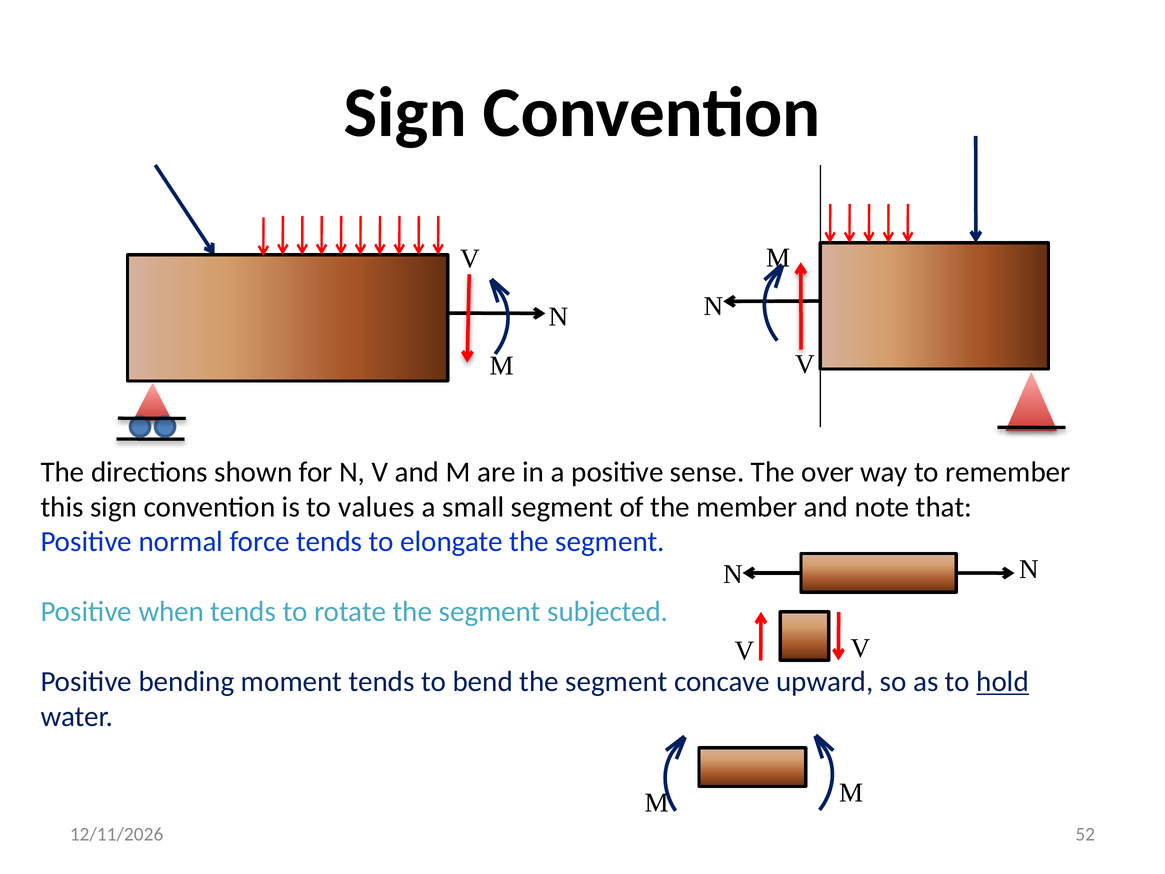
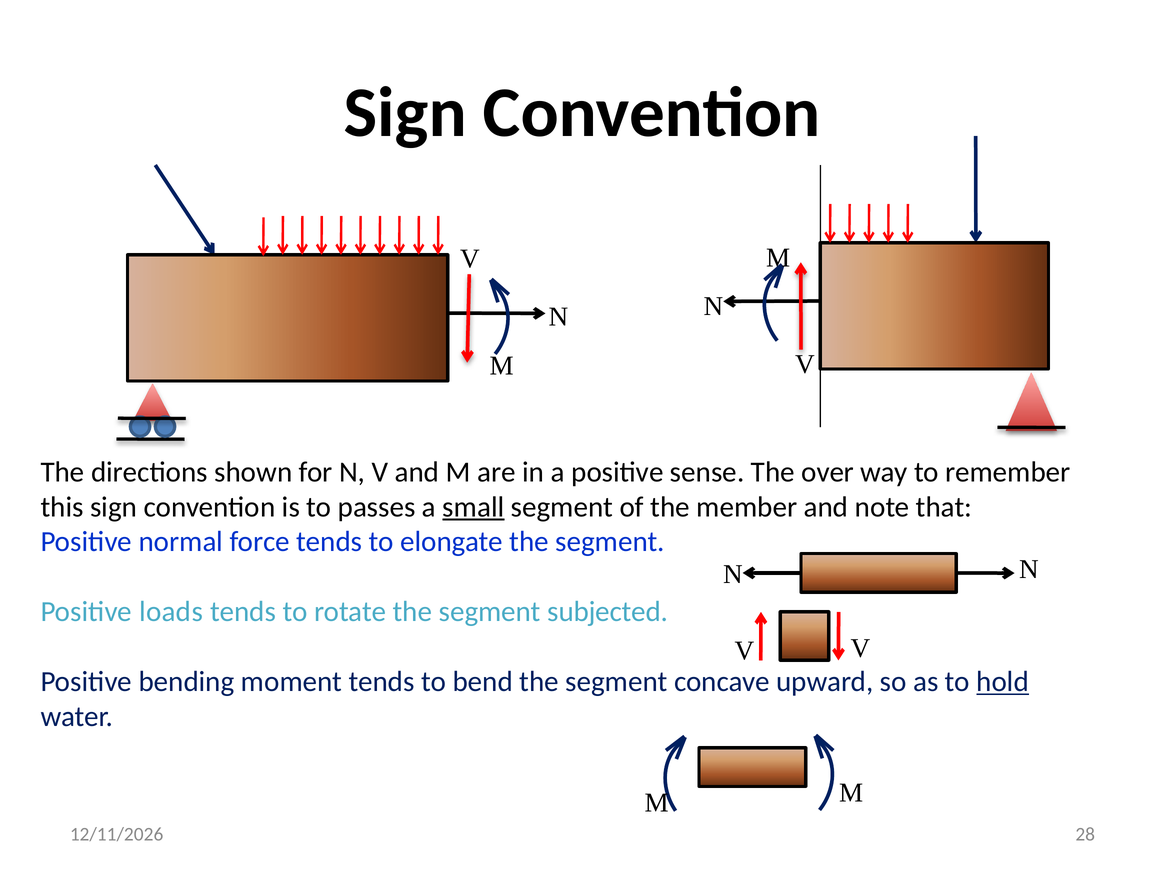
values: values -> passes (377, 507)
small underline: none -> present (473, 507)
when: when -> loads (171, 612)
52: 52 -> 28 (1085, 834)
